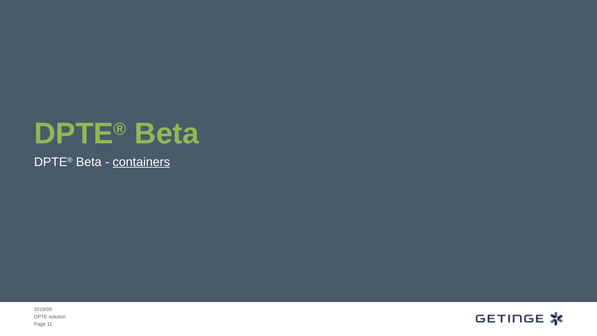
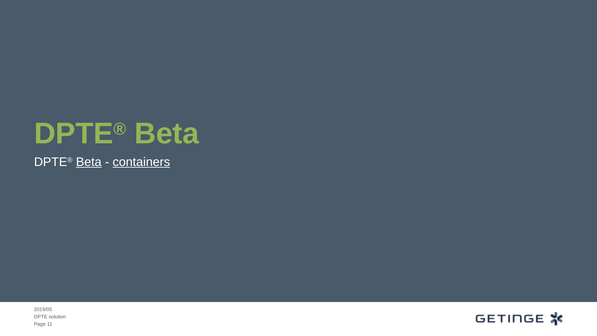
Beta underline: none -> present (89, 162)
